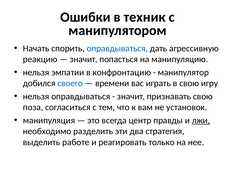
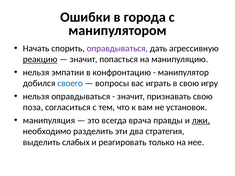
техник: техник -> города (145, 17)
оправдываться colour: blue -> purple (117, 48)
реакцию underline: none -> present (40, 59)
времени: времени -> вопросы (112, 83)
центр: центр -> врача (140, 121)
работе: работе -> слабых (76, 142)
